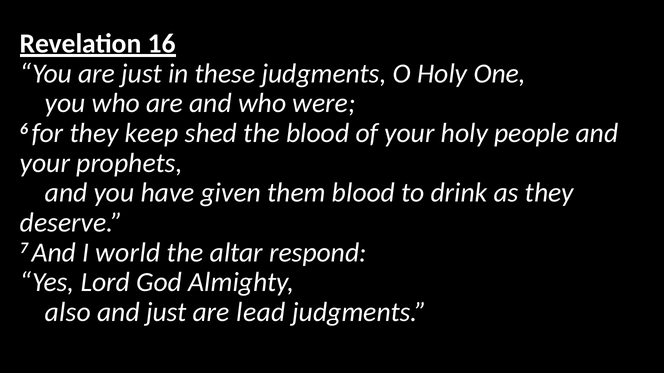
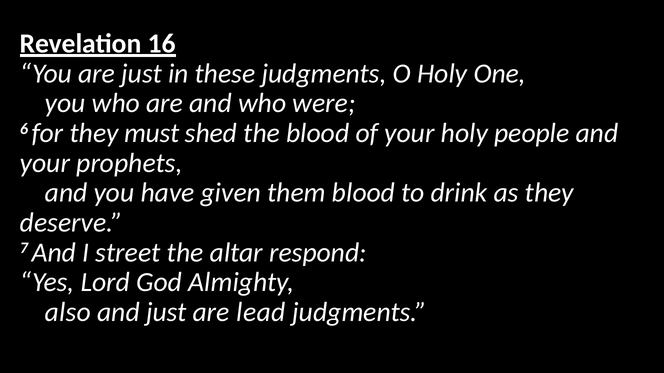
keep: keep -> must (152, 133)
world: world -> street (128, 253)
